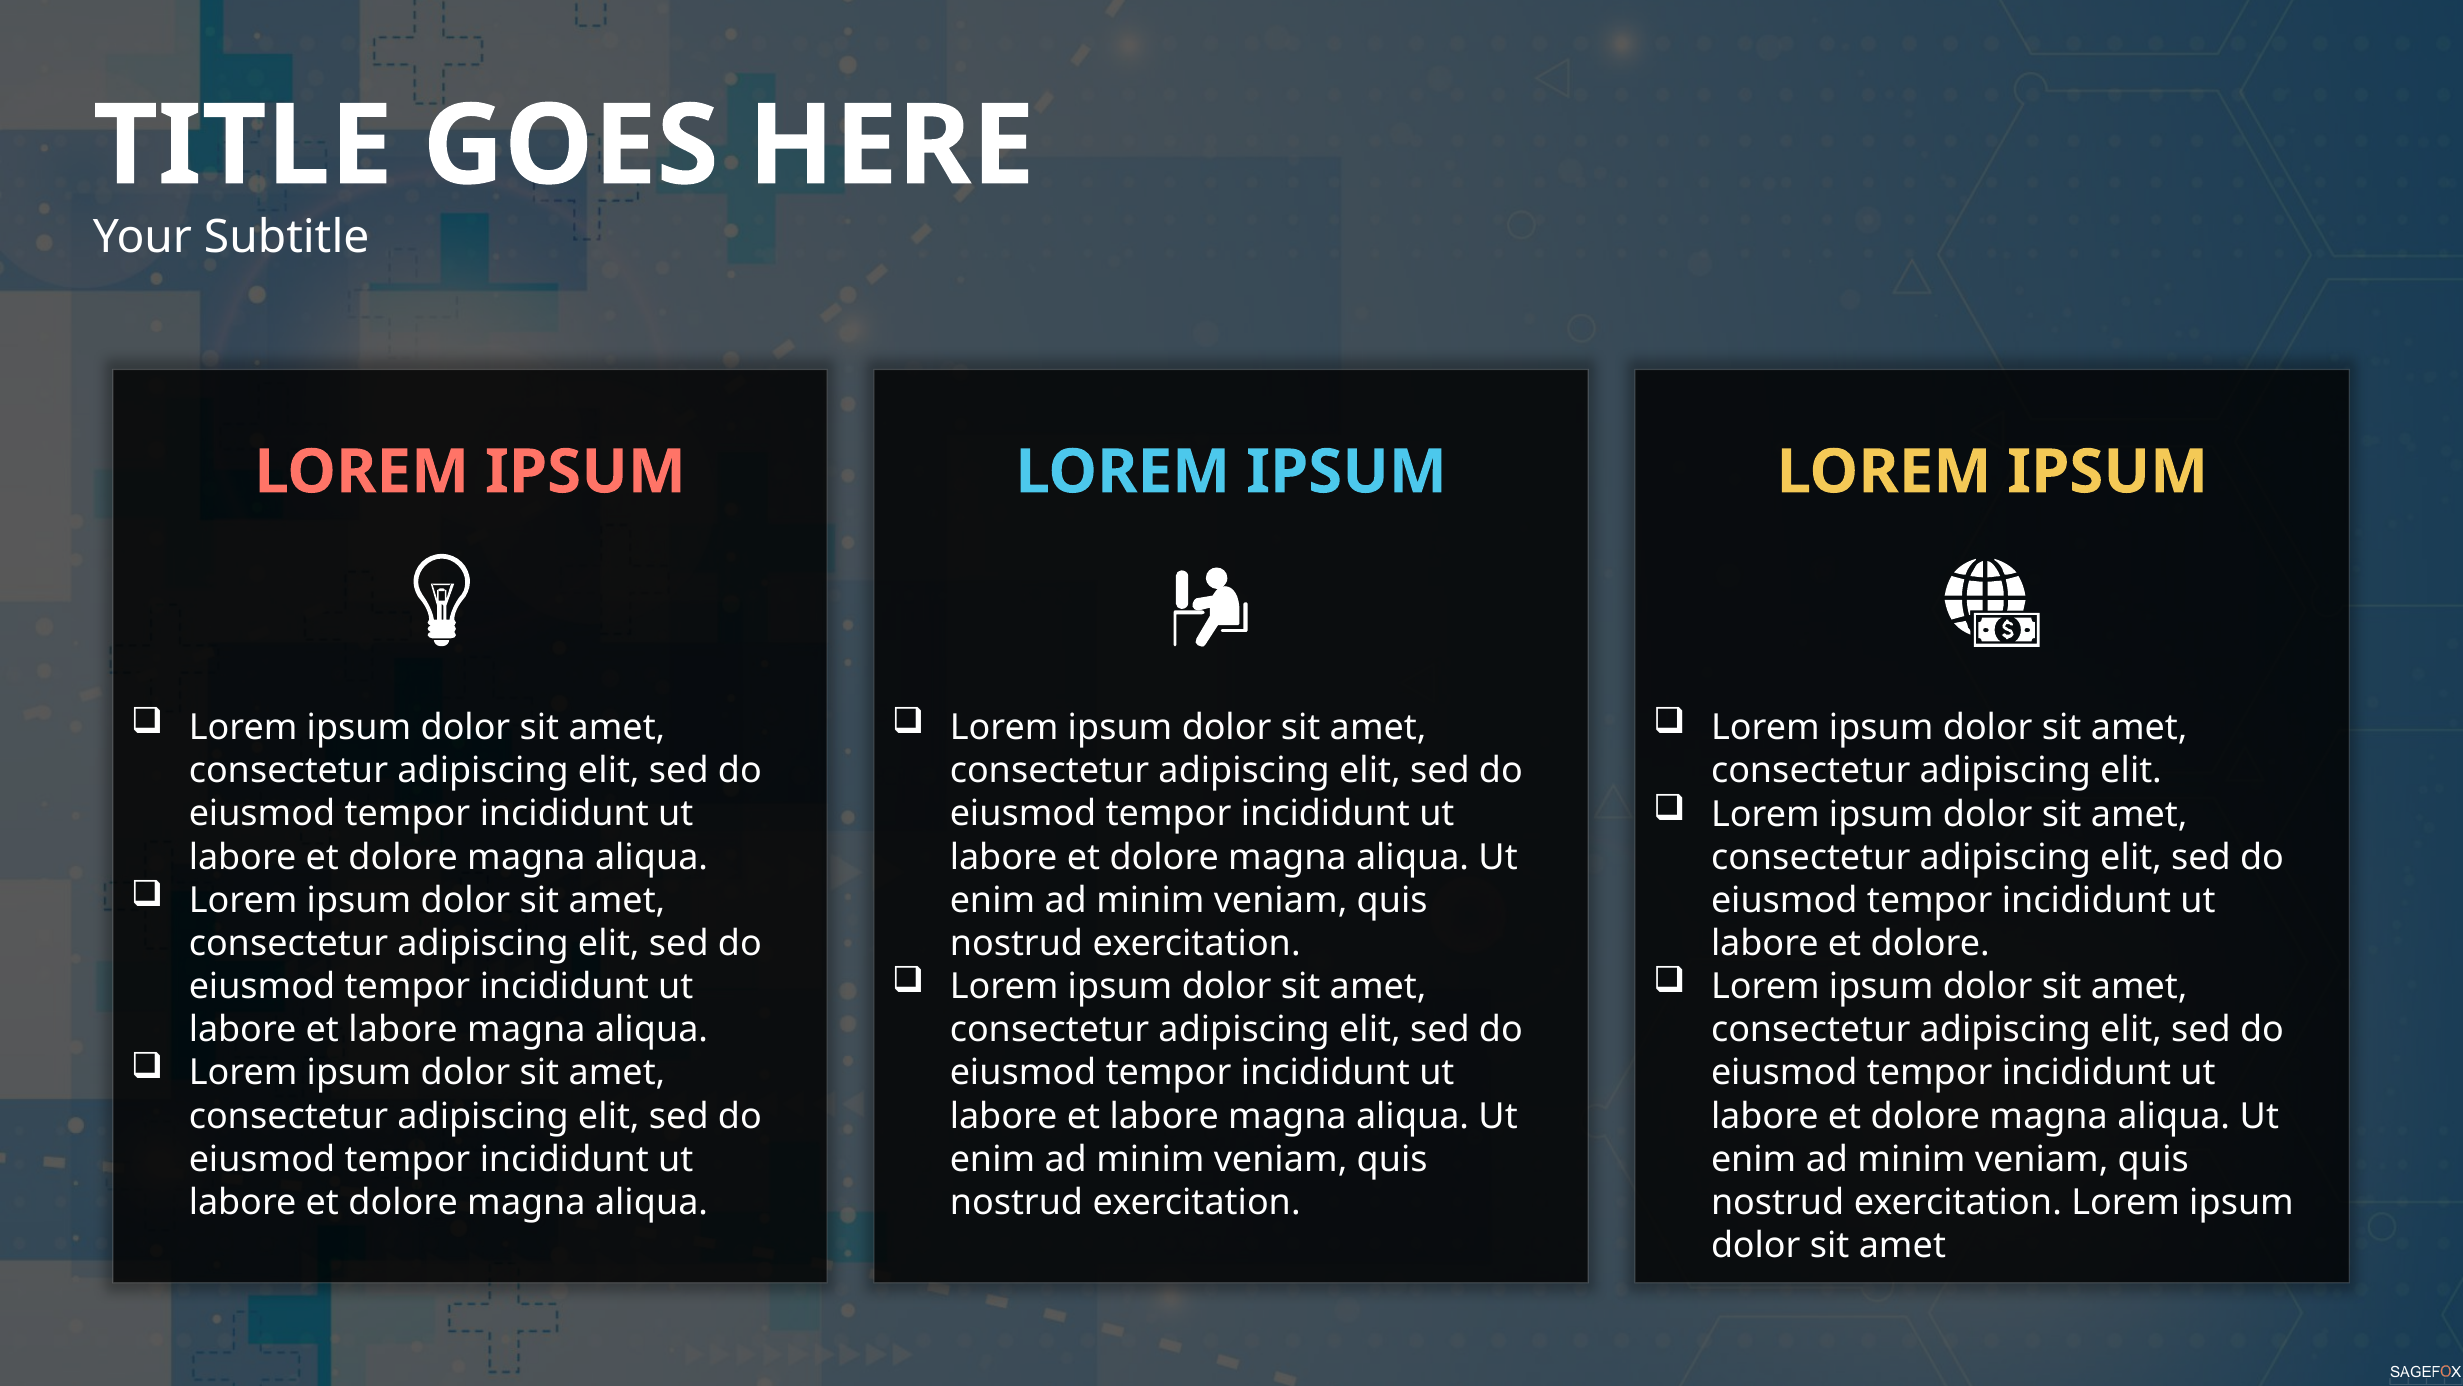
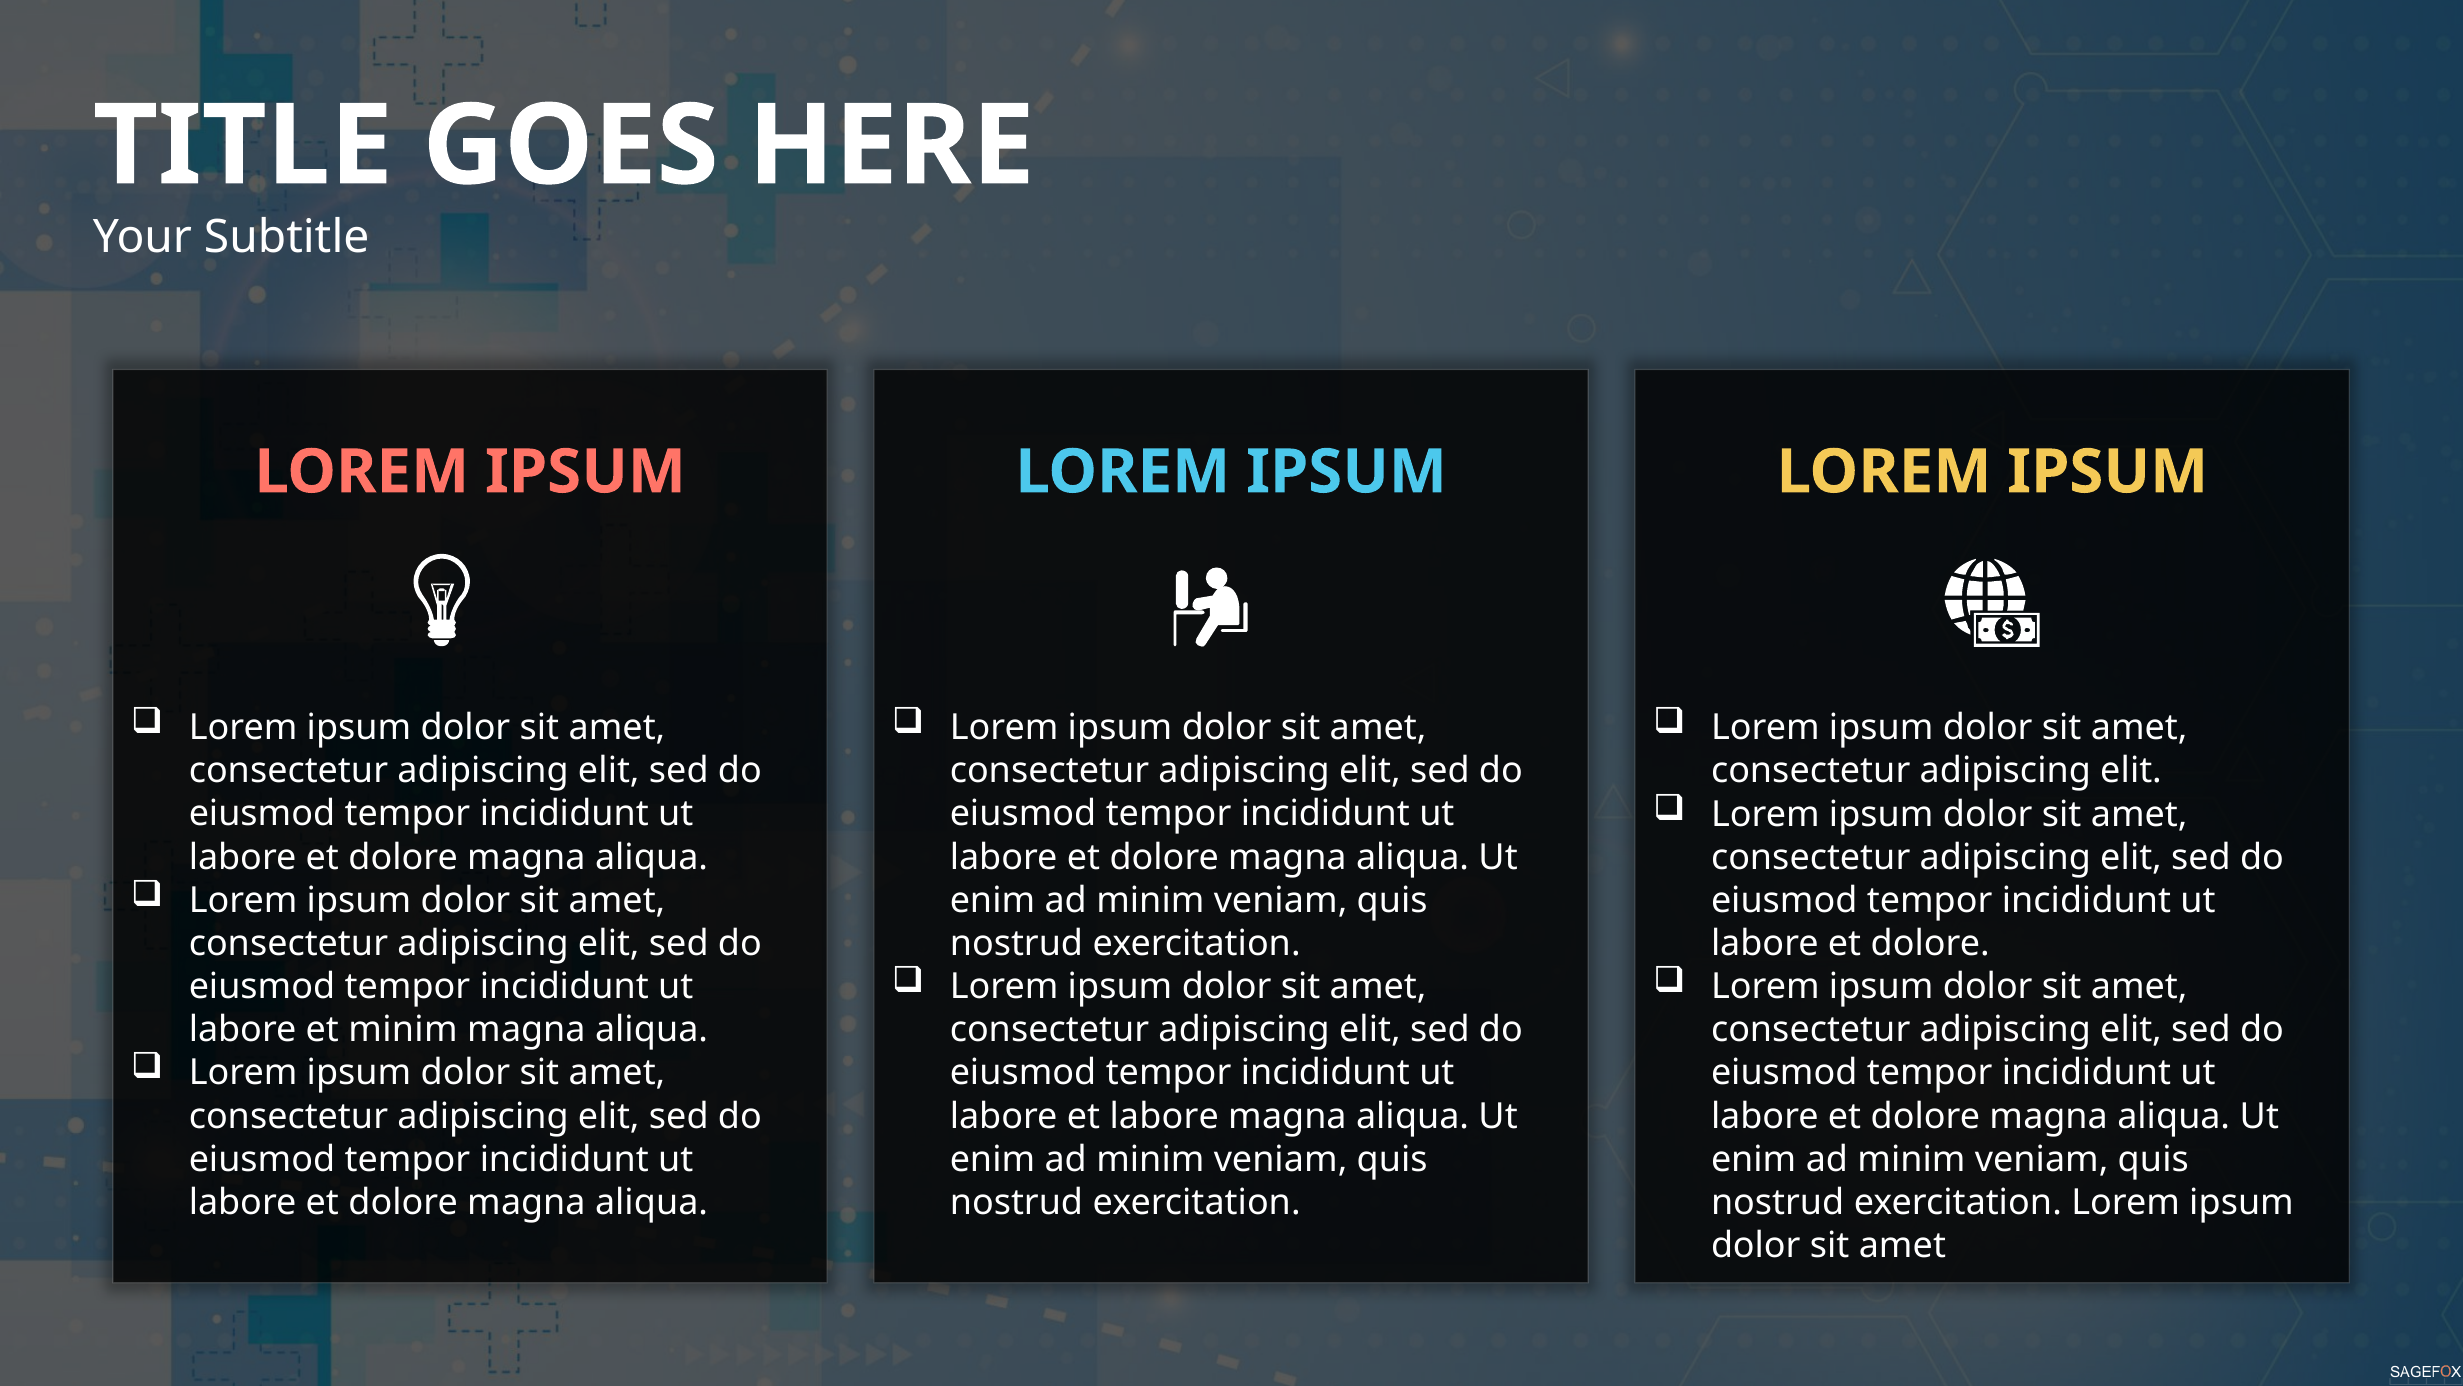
labore: labore -> minim (403, 1029)
